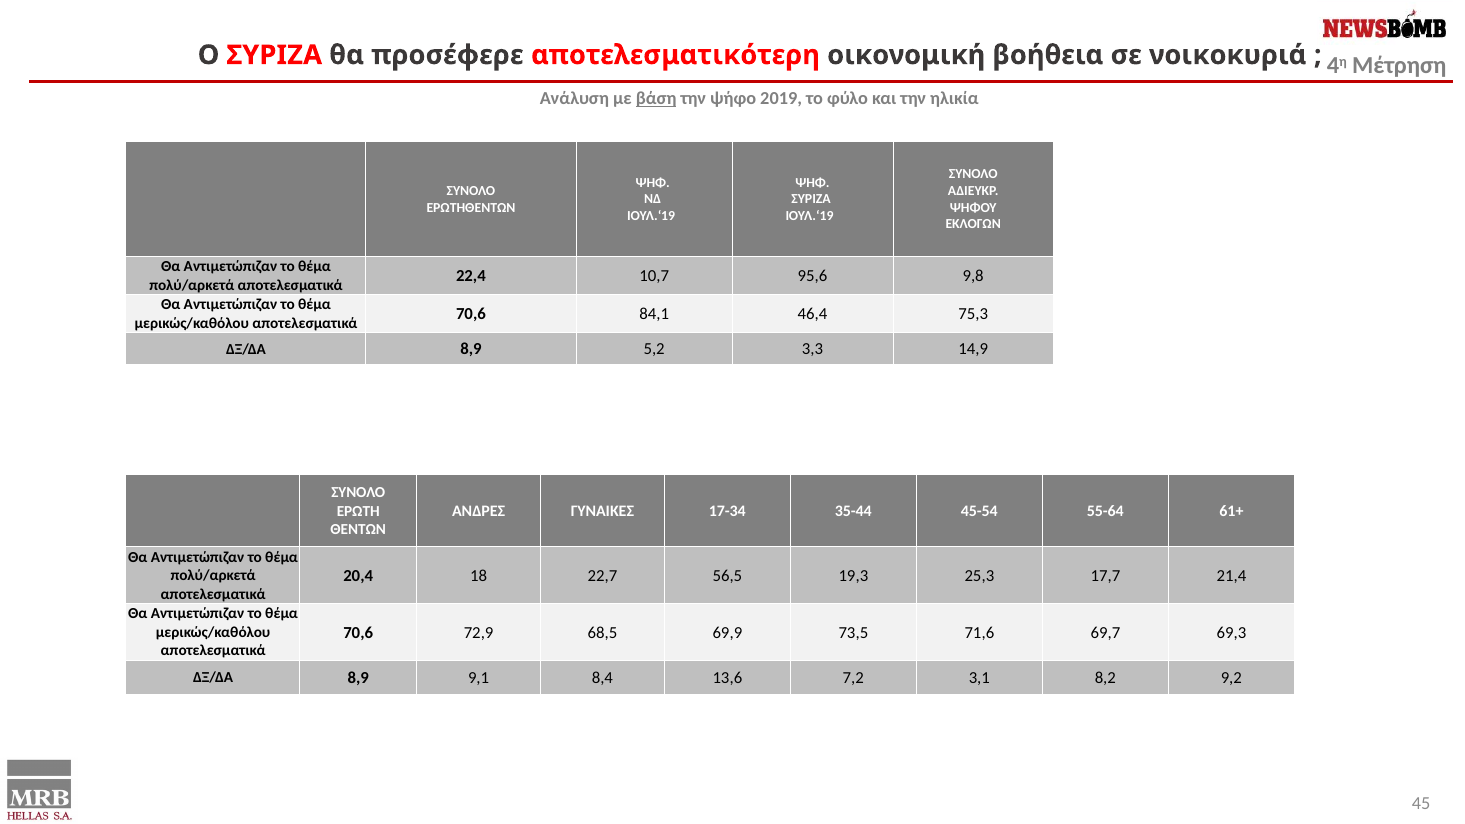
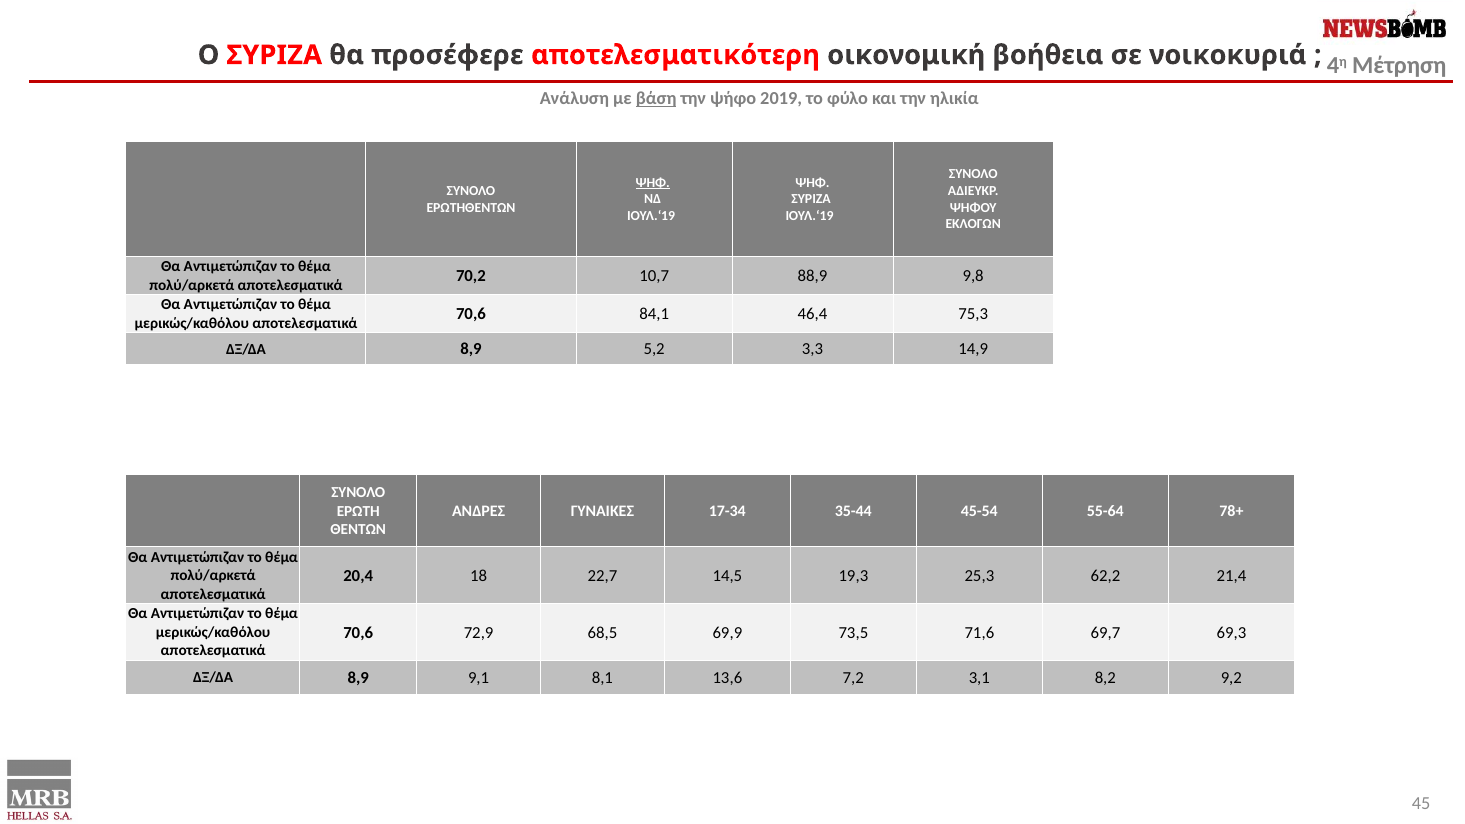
ΨΗΦ underline: none -> present (653, 183)
22,4: 22,4 -> 70,2 (471, 276)
95,6: 95,6 -> 88,9 (813, 276)
61+: 61+ -> 78+ (1231, 512)
56,5: 56,5 -> 14,5 (727, 576)
17,7: 17,7 -> 62,2 (1105, 576)
8,4: 8,4 -> 8,1 (602, 678)
